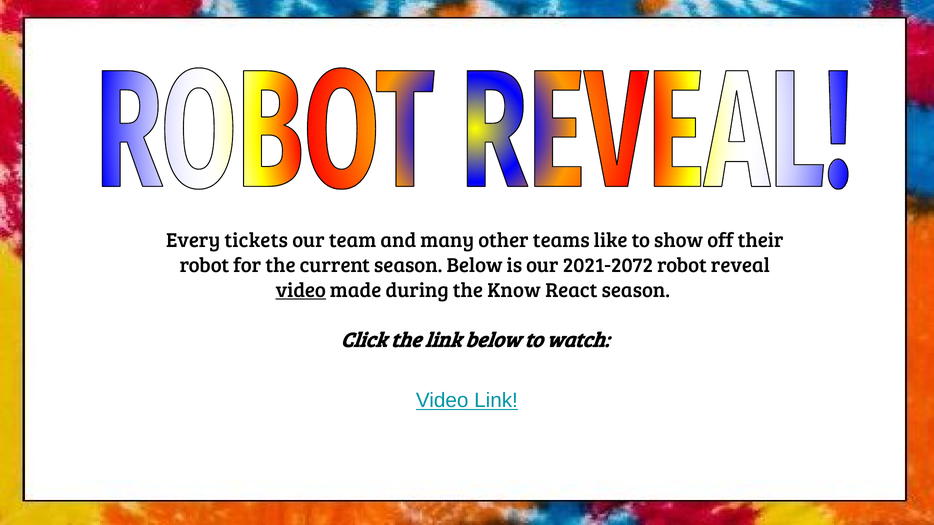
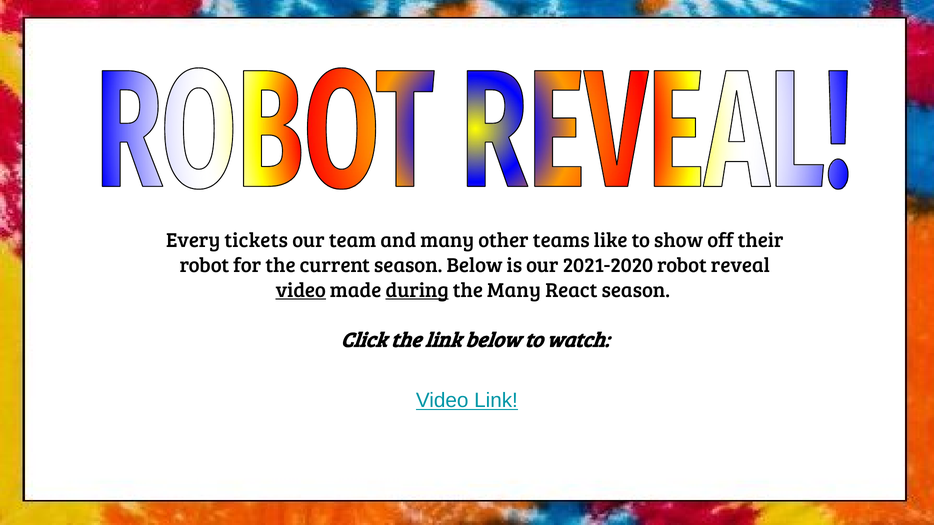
2021-2072: 2021-2072 -> 2021-2020 (608, 265)
during underline: none -> present (417, 290)
the Know: Know -> Many (514, 290)
